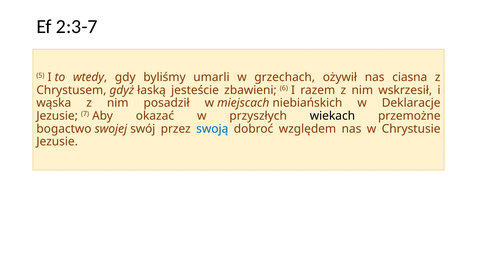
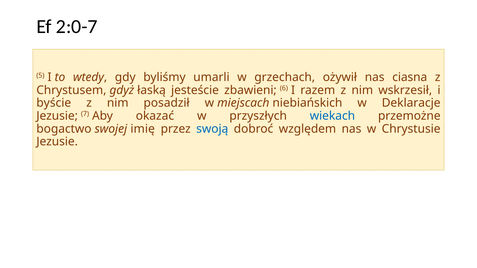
2:3-7: 2:3-7 -> 2:0-7 (77, 27)
wąska: wąska -> byście (54, 103)
wiekach colour: black -> blue (332, 116)
swój: swój -> imię (143, 129)
